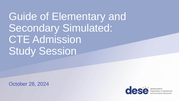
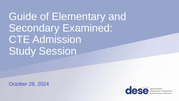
Simulated: Simulated -> Examined (88, 28)
